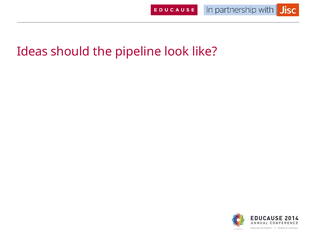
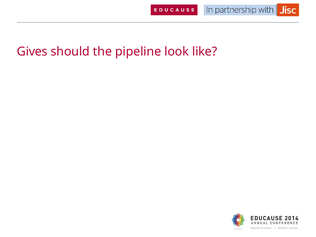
Ideas: Ideas -> Gives (32, 52)
